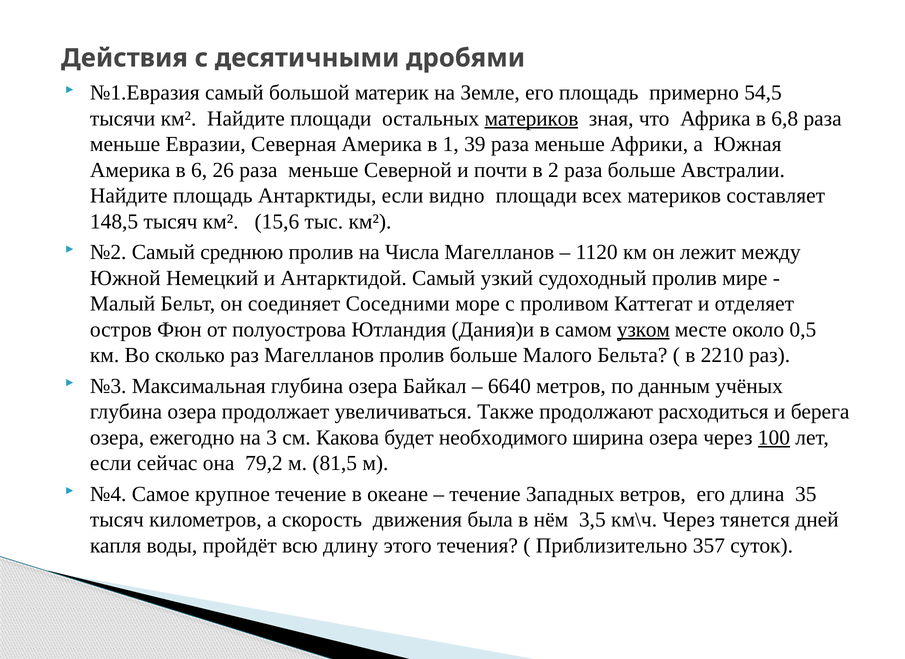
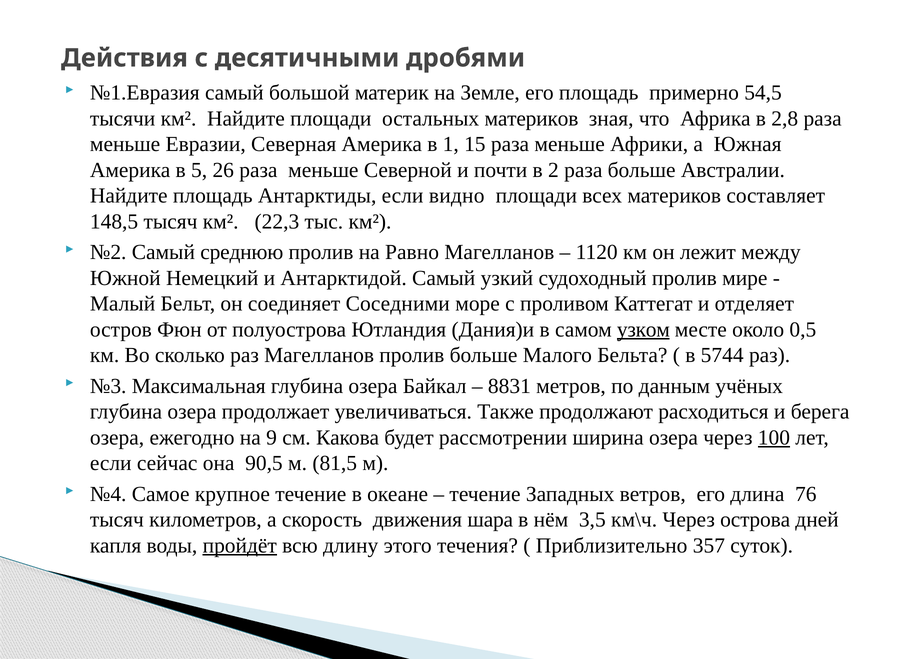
материков underline: present -> none (531, 119)
6,8: 6,8 -> 2,8 (785, 119)
39: 39 -> 15 (475, 144)
6: 6 -> 5 (199, 170)
15,6: 15,6 -> 22,3 (277, 222)
Числа: Числа -> Равно (412, 252)
2210: 2210 -> 5744 (722, 355)
6640: 6640 -> 8831 (509, 386)
3: 3 -> 9 (272, 437)
необходимого: необходимого -> рассмотрении (503, 437)
79,2: 79,2 -> 90,5 (264, 463)
35: 35 -> 76 (806, 494)
была: была -> шара (490, 520)
тянется: тянется -> острова (755, 520)
пройдёт underline: none -> present (240, 545)
